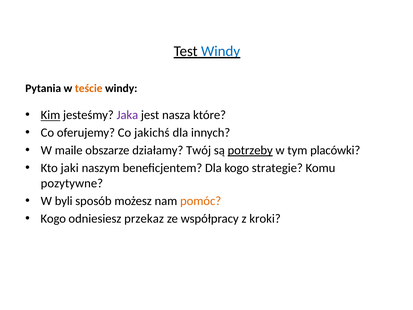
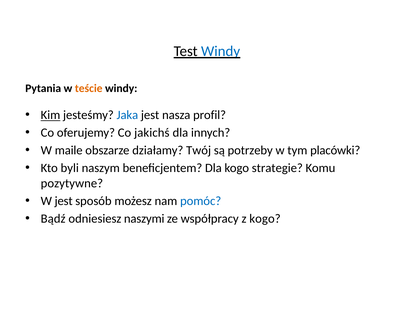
Jaka colour: purple -> blue (127, 115)
które: które -> profil (210, 115)
potrzeby underline: present -> none (250, 150)
jaki: jaki -> byli (70, 168)
W byli: byli -> jest (64, 201)
pomóc colour: orange -> blue (201, 201)
Kogo: Kogo -> Bądź (53, 218)
przekaz: przekaz -> naszymi (144, 218)
z kroki: kroki -> kogo (265, 218)
